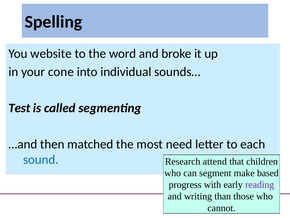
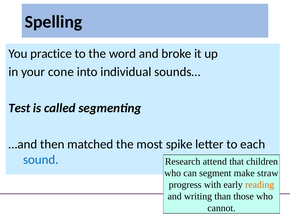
website: website -> practice (51, 54)
need: need -> spike (179, 144)
based: based -> straw (268, 173)
reading colour: purple -> orange (260, 184)
